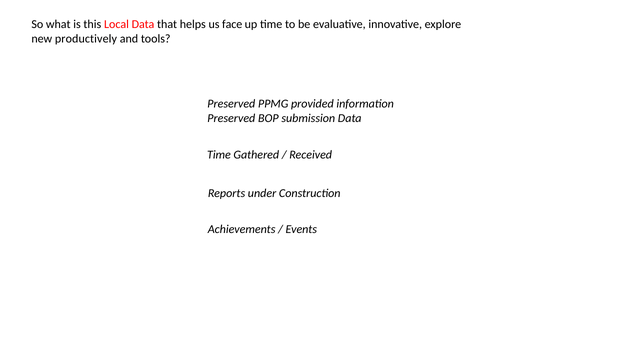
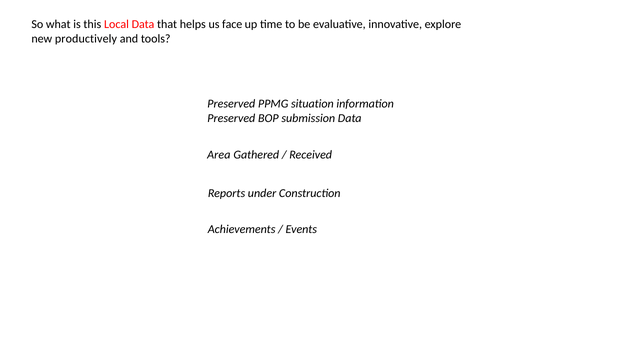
provided: provided -> situation (312, 104)
Time: Time -> Area (219, 155)
